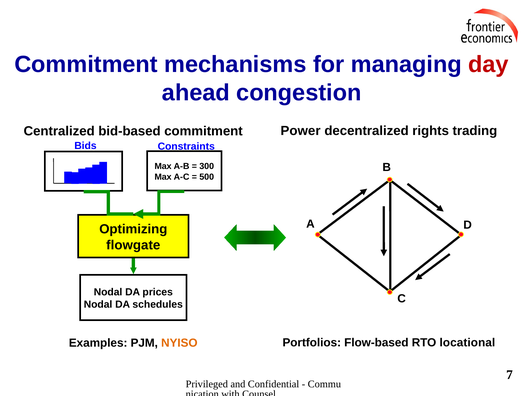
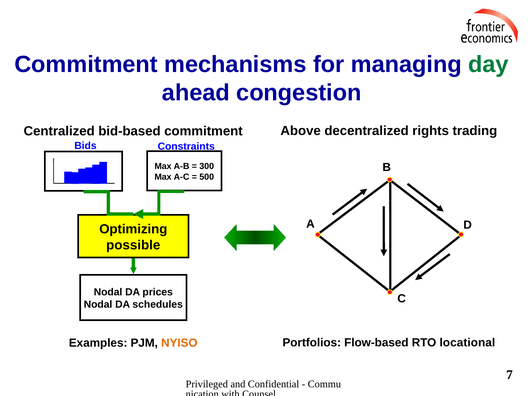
day colour: red -> green (488, 65)
Power: Power -> Above (301, 131)
flowgate: flowgate -> possible (133, 245)
